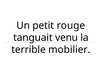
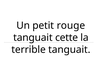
venu: venu -> cette (67, 37)
terrible mobilier: mobilier -> tanguait (69, 49)
